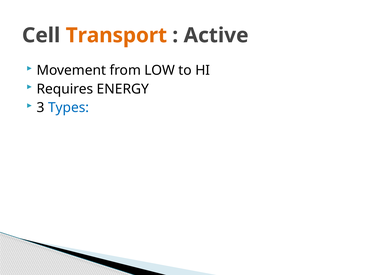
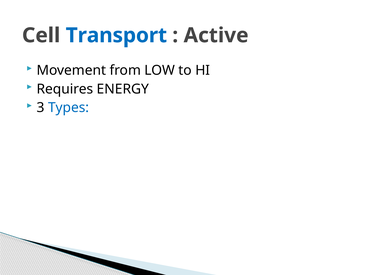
Transport colour: orange -> blue (116, 35)
